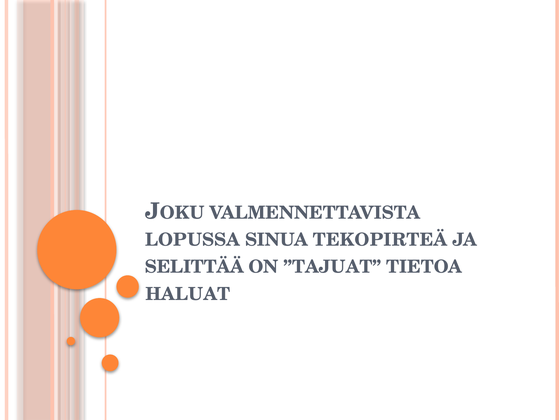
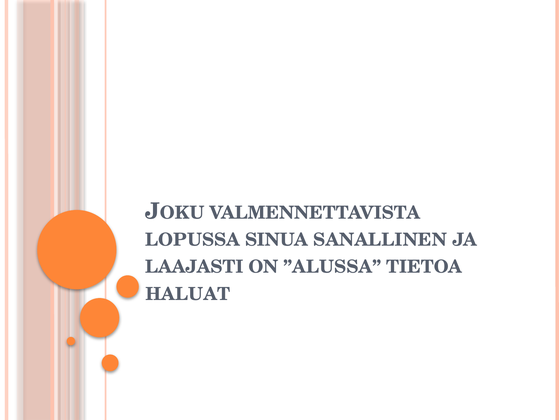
TEKOPIRTEÄ: TEKOPIRTEÄ -> SANALLINEN (380, 240)
SELITTÄÄ: SELITTÄÄ -> LAAJASTI (194, 267)
”TAJUAT: ”TAJUAT -> ”ALUSSA (332, 267)
